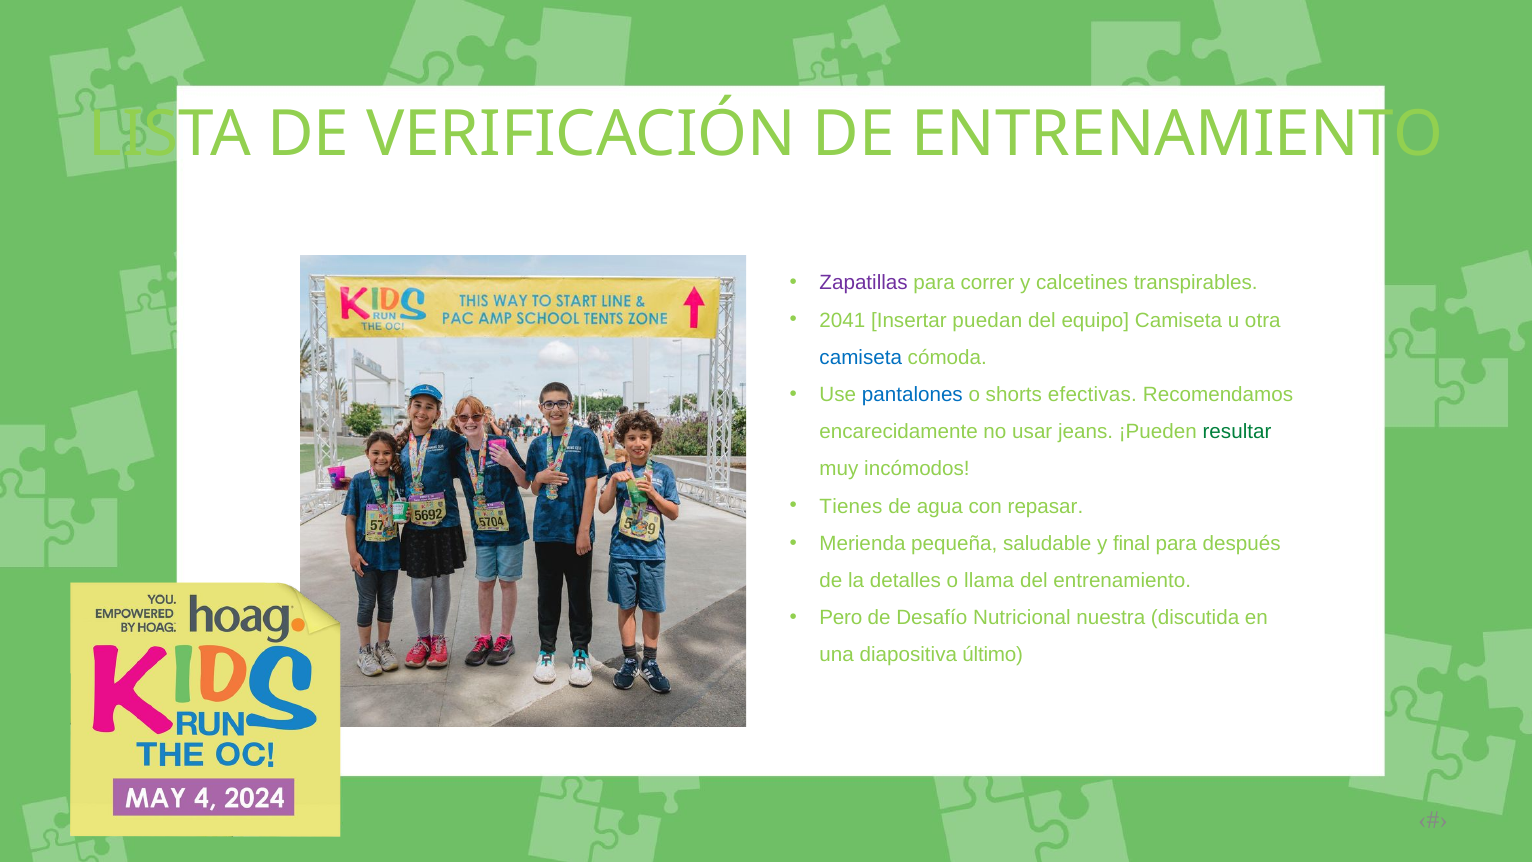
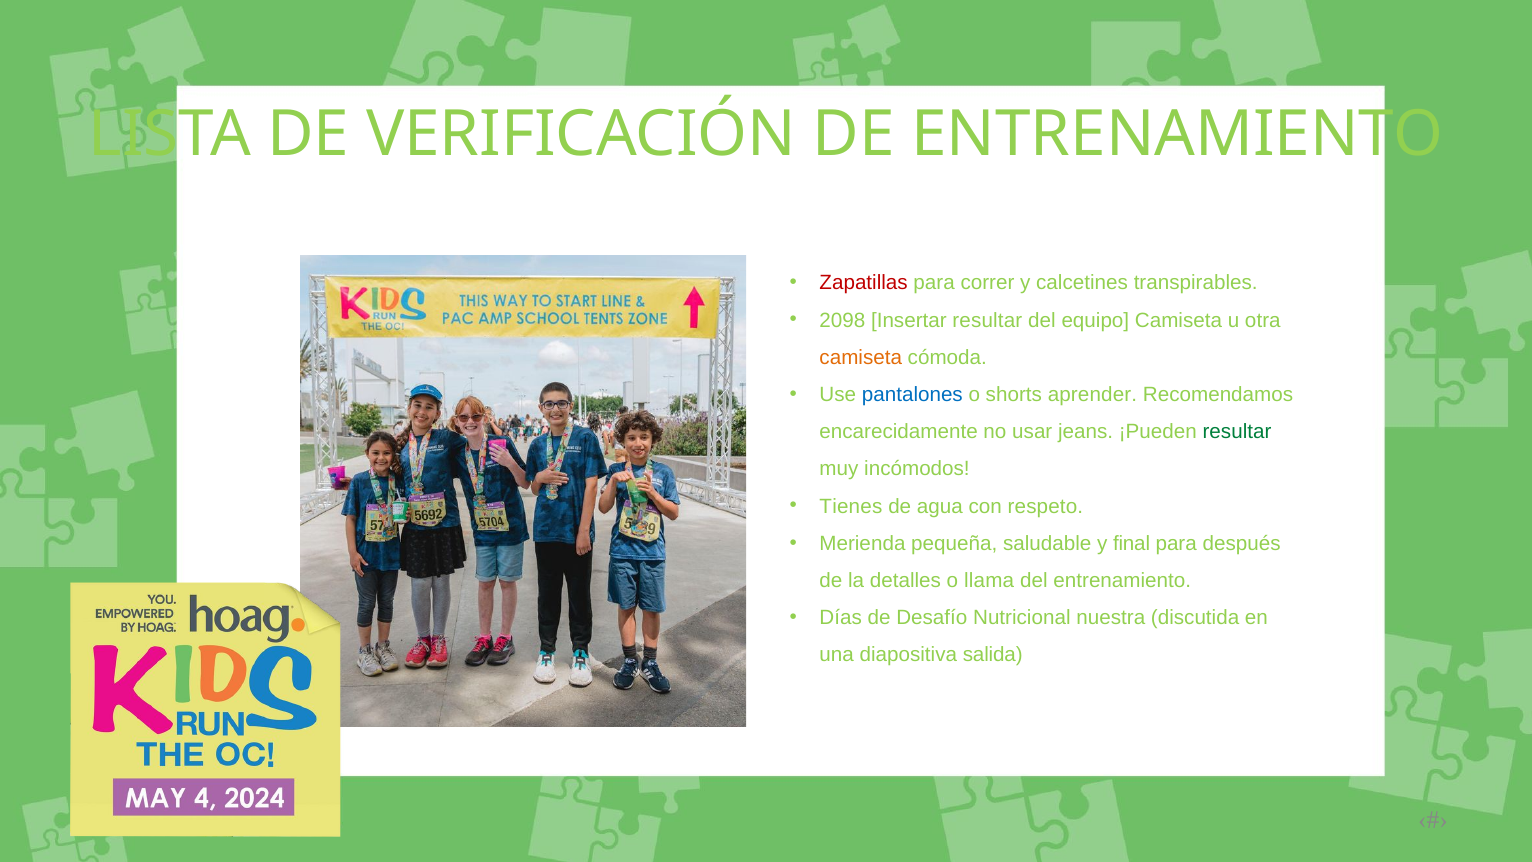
Zapatillas colour: purple -> red (864, 283)
2041: 2041 -> 2098 (842, 320)
Insertar puedan: puedan -> resultar (987, 320)
camiseta colour: blue -> orange (861, 357)
efectivas: efectivas -> aprender (1092, 394)
repasar: repasar -> respeto (1045, 506)
Pero: Pero -> Días (841, 618)
último: último -> salida (993, 655)
